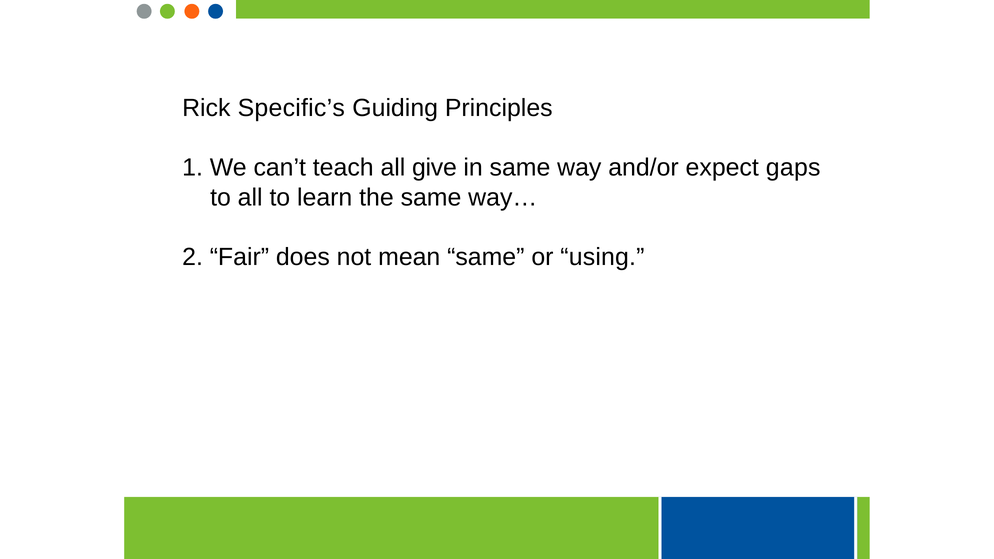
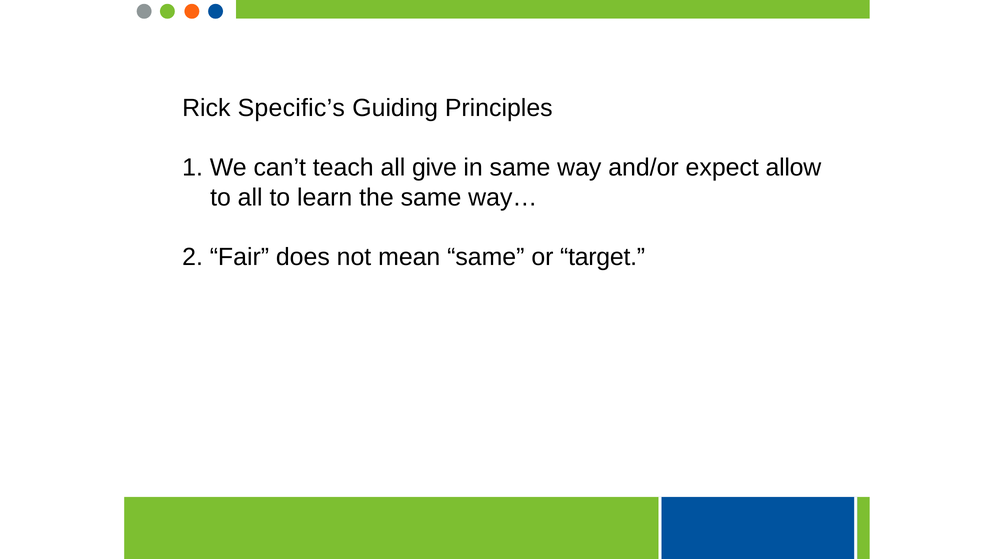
gaps: gaps -> allow (793, 168)
using: using -> target (603, 257)
